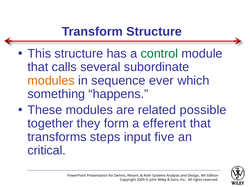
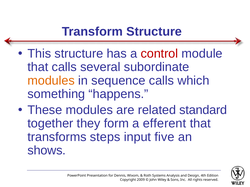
control colour: green -> red (159, 54)
sequence ever: ever -> calls (161, 81)
possible: possible -> standard (203, 110)
critical: critical -> shows (47, 151)
